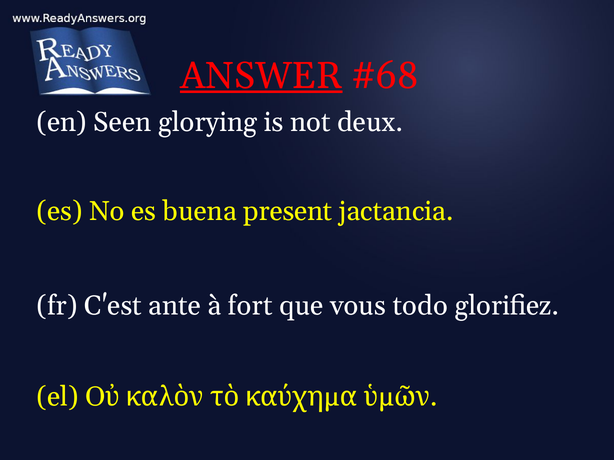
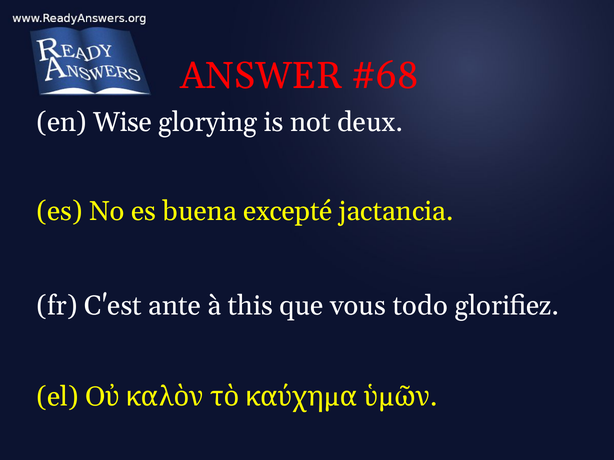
ANSWER underline: present -> none (261, 76)
Seen: Seen -> Wise (123, 122)
present: present -> excepté (288, 211)
fort: fort -> this (250, 306)
